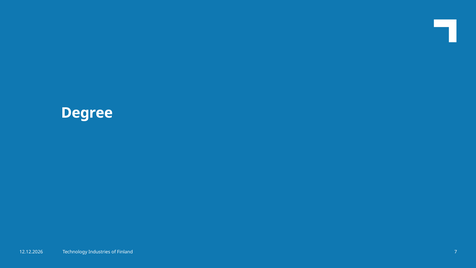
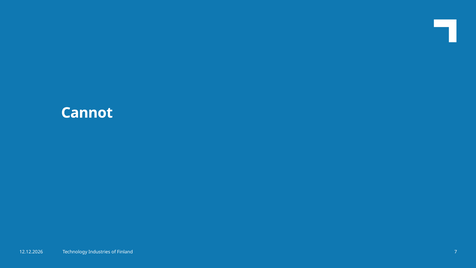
Degree: Degree -> Cannot (87, 113)
